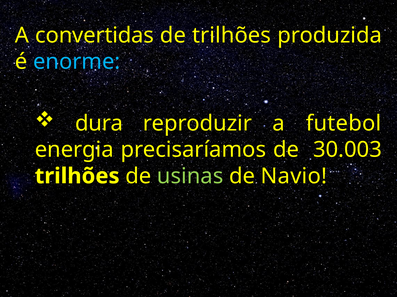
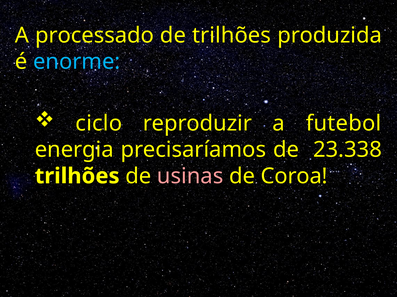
convertidas: convertidas -> processado (95, 35)
dura: dura -> ciclo (99, 124)
30.003: 30.003 -> 23.338 (347, 150)
usinas colour: light green -> pink (190, 177)
Navio: Navio -> Coroa (294, 177)
